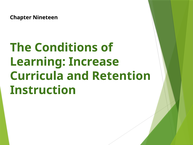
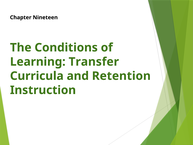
Increase: Increase -> Transfer (94, 62)
